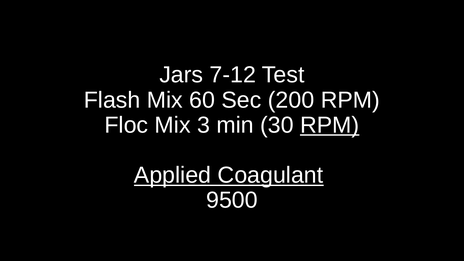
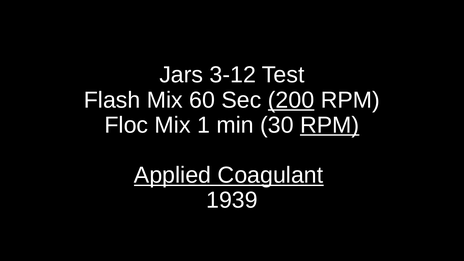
7-12: 7-12 -> 3-12 (233, 75)
200 underline: none -> present (291, 100)
3: 3 -> 1 (204, 125)
9500: 9500 -> 1939 (232, 200)
